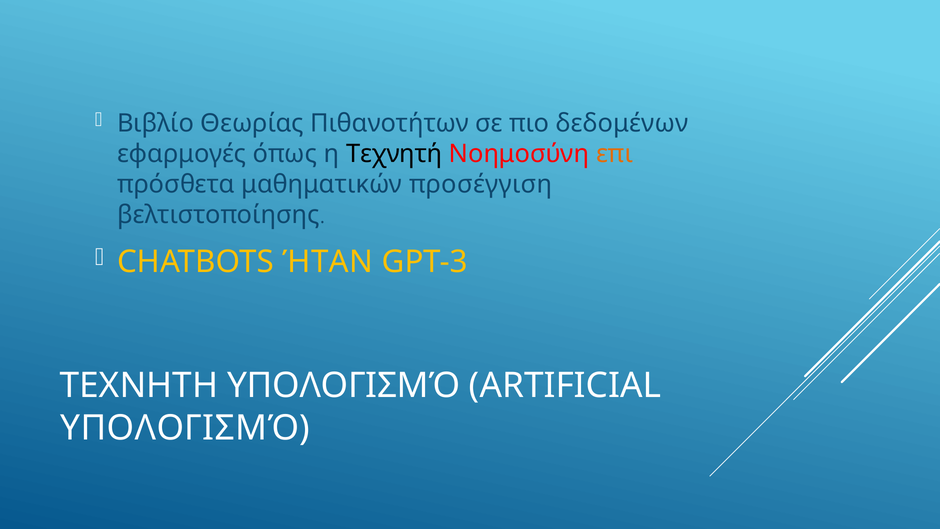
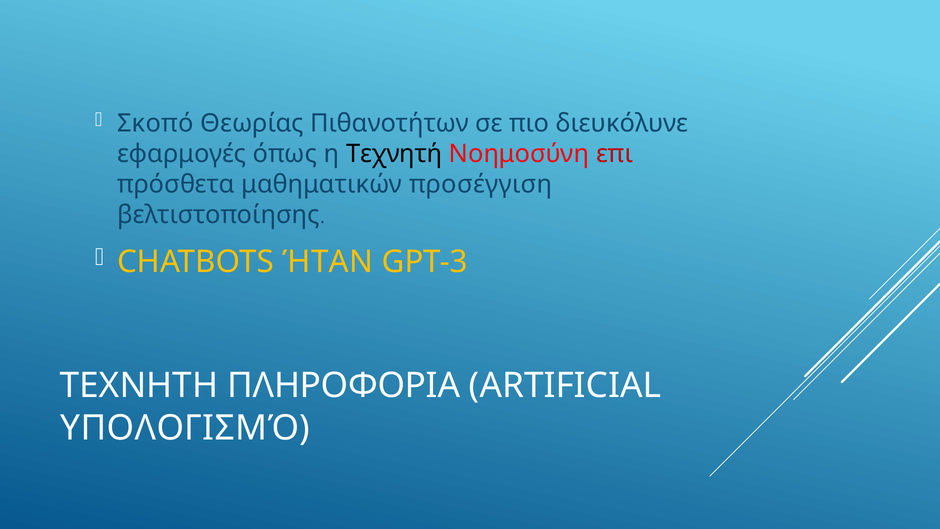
Βιβλίο: Βιβλίο -> Σκοπό (155, 123)
δεδομένων: δεδομένων -> διευκόλυνε (622, 123)
επι colour: orange -> red (615, 154)
ΤΕΧΝΗΤΗ ΥΠΟΛΟΓΙΣΜΌ: ΥΠΟΛΟΓΙΣΜΌ -> ΠΛΗΡΟΦΟΡΙΑ (344, 385)
